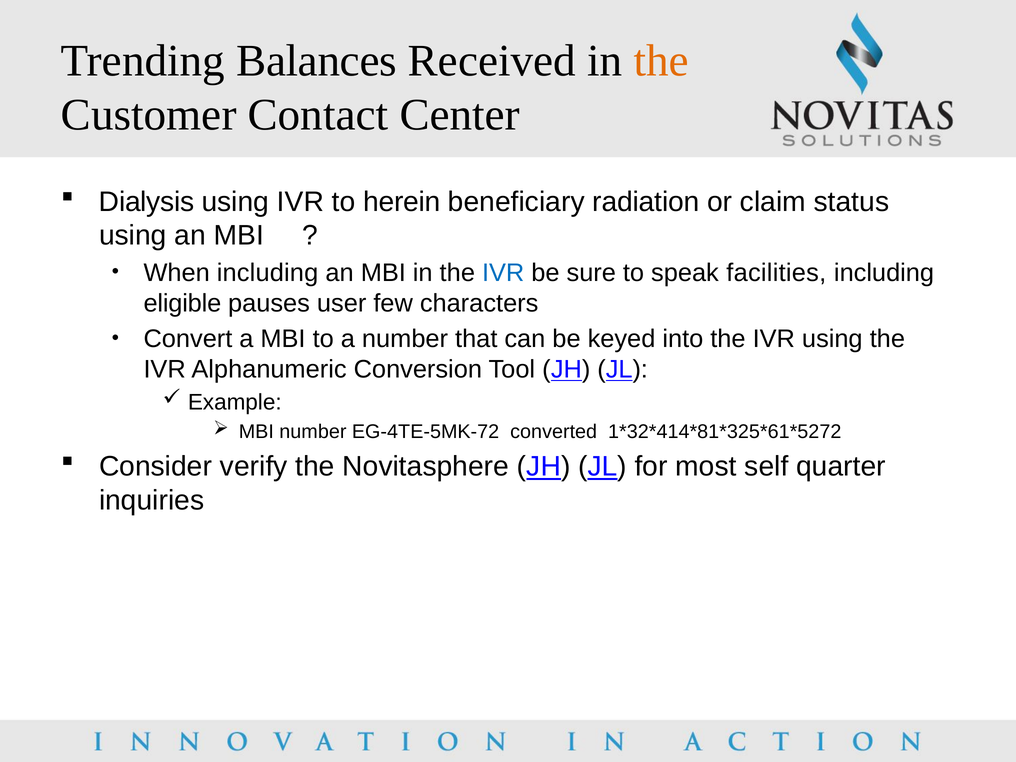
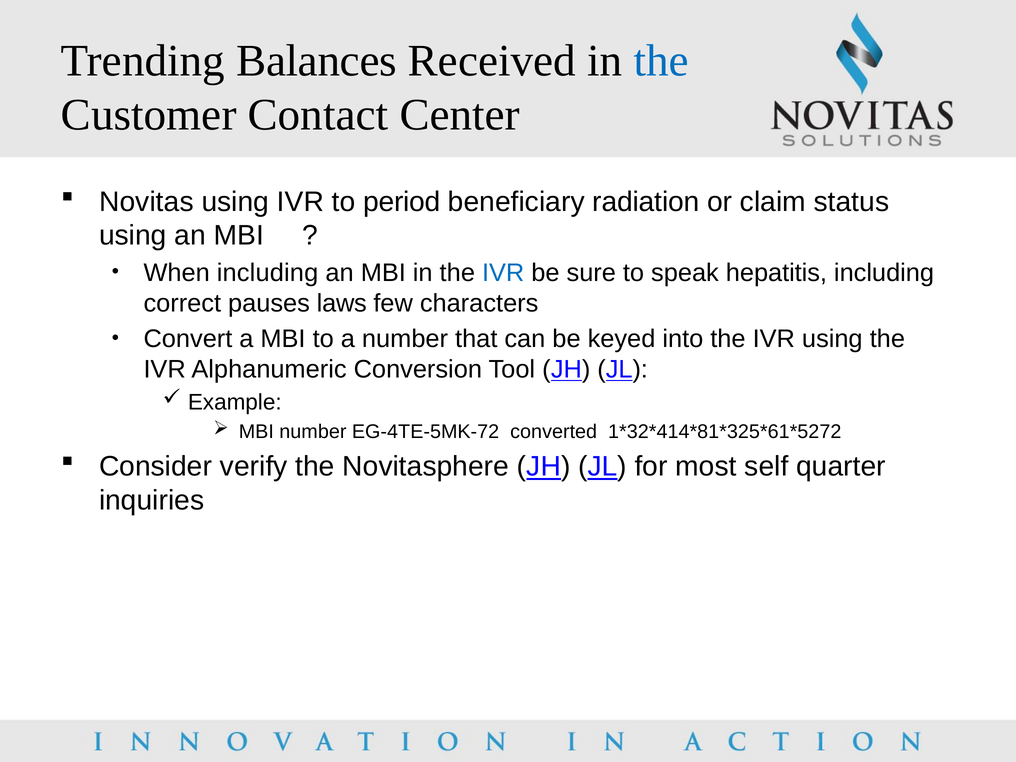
the colour: orange -> blue (661, 61)
Dialysis: Dialysis -> Novitas (146, 202)
herein: herein -> period (402, 202)
facilities: facilities -> hepatitis (776, 273)
eligible: eligible -> correct (182, 303)
user: user -> laws (342, 303)
